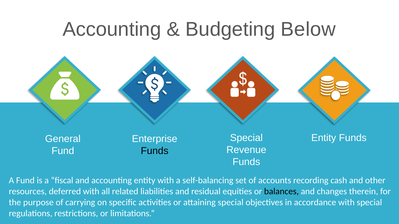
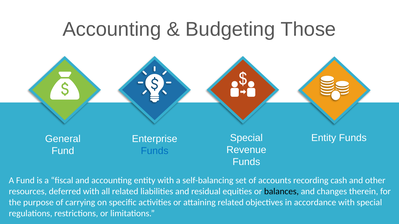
Below: Below -> Those (308, 29)
Funds colour: black -> blue (155, 151)
attaining special: special -> related (231, 203)
